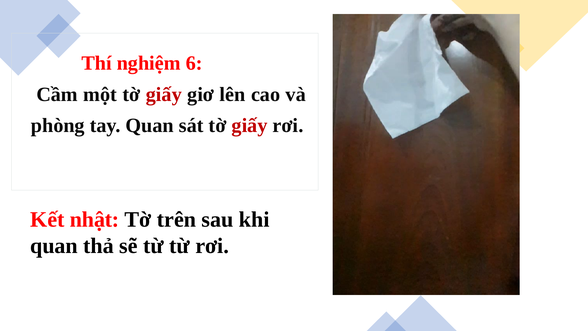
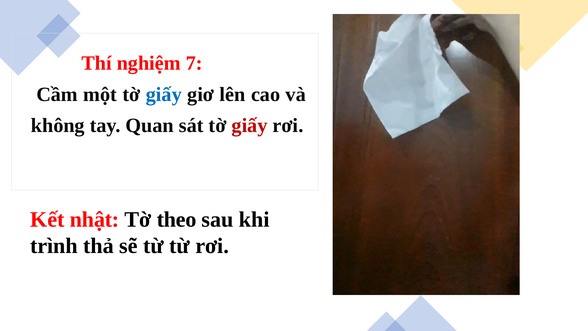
6: 6 -> 7 (194, 63)
giấy colour: red -> blue (164, 94)
phòng: phòng -> không (58, 126)
trên: trên -> theo (177, 219)
quan: quan -> trình (54, 246)
